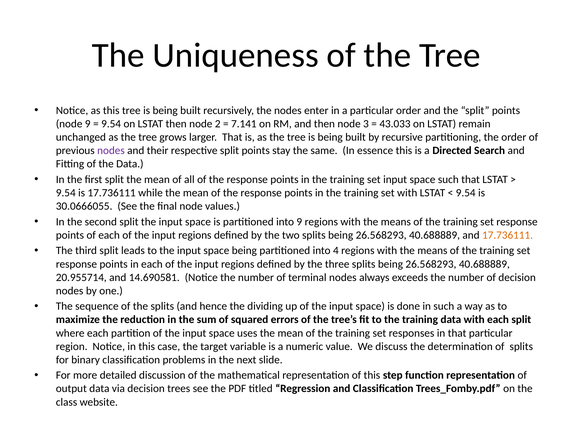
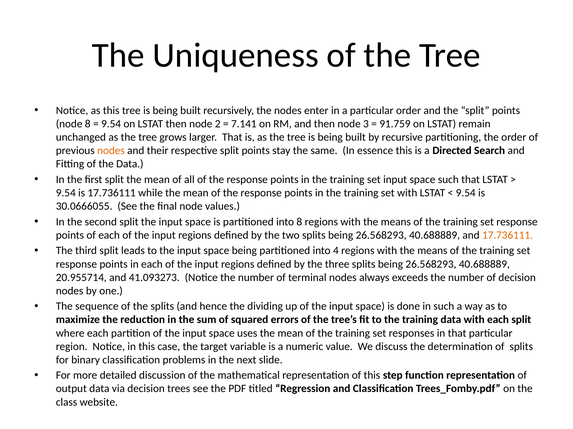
node 9: 9 -> 8 (88, 124)
43.033: 43.033 -> 91.759 (395, 124)
nodes colour: purple -> orange (111, 151)
into 9: 9 -> 8 (299, 222)
14.690581: 14.690581 -> 41.093273 (154, 278)
